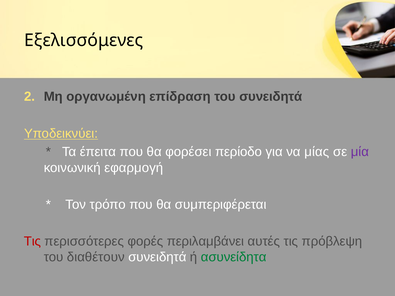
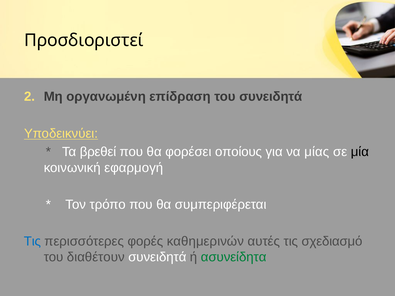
Εξελισσόμενες: Εξελισσόμενες -> Προσδιοριστεί (84, 40)
έπειτα: έπειτα -> βρεθεί (98, 152)
περίοδο: περίοδο -> οποίους (239, 152)
μία colour: purple -> black (360, 152)
Τις colour: red -> blue (32, 242)
περιλαμβάνει: περιλαμβάνει -> καθημερινών (205, 242)
πρόβλεψη: πρόβλεψη -> σχεδιασμό (332, 242)
